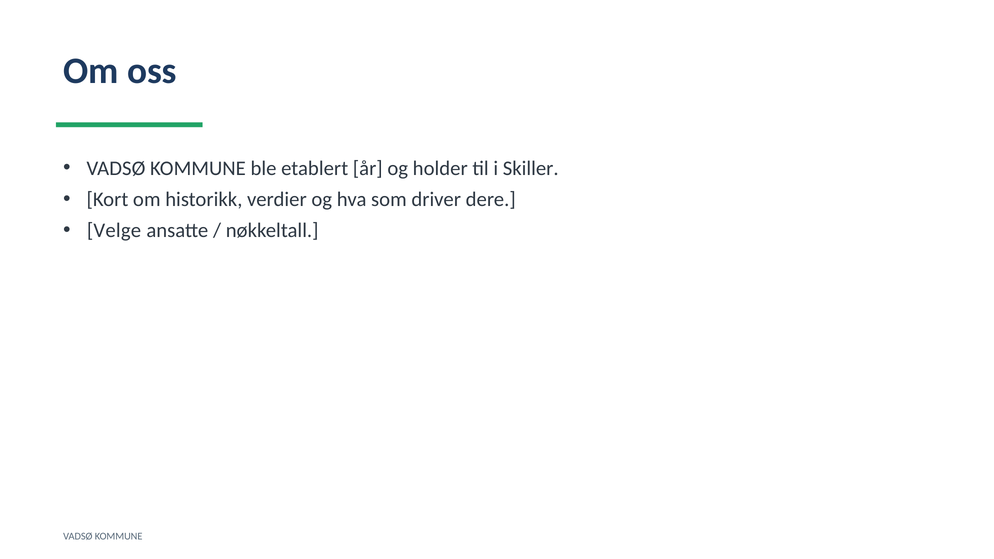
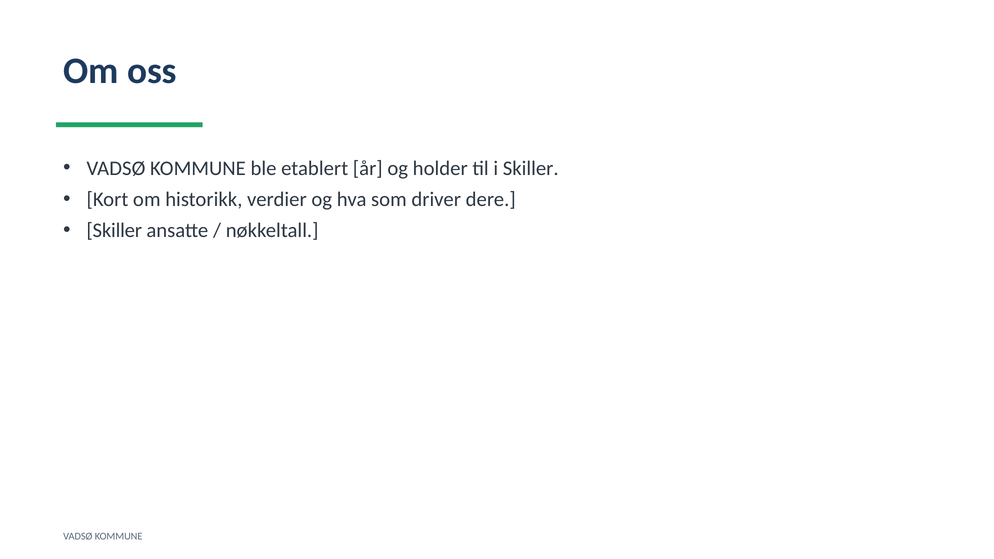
Velge: Velge -> Skiller (114, 231)
